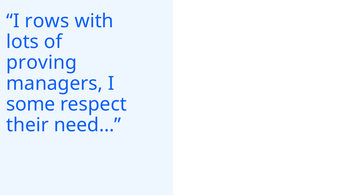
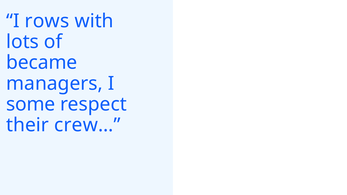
proving: proving -> became (42, 63)
need…: need… -> crew… (87, 125)
